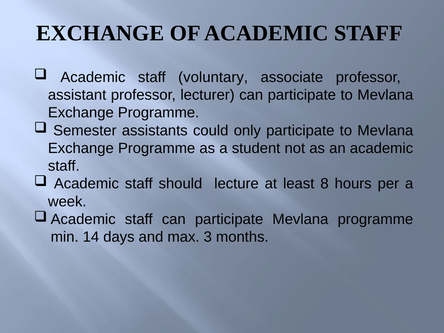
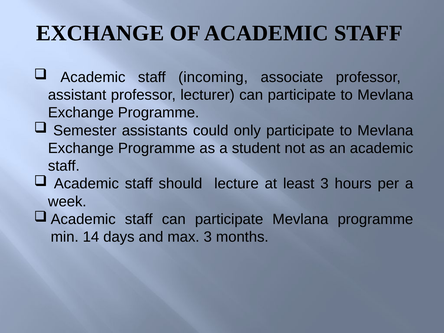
voluntary: voluntary -> incoming (213, 77)
least 8: 8 -> 3 (325, 184)
